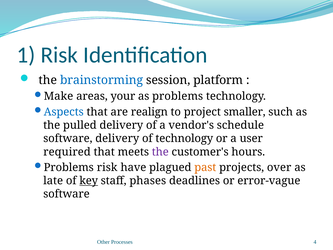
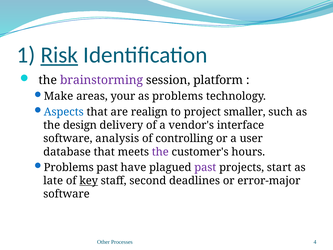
Risk underline: none -> present (59, 55)
brainstorming colour: blue -> purple (102, 80)
pulled: pulled -> design (80, 125)
schedule: schedule -> interface (240, 125)
software delivery: delivery -> analysis (117, 138)
of technology: technology -> controlling (184, 138)
required: required -> database (67, 152)
Problems risk: risk -> past (107, 167)
past colour: orange -> purple (205, 167)
over: over -> start (279, 167)
phases: phases -> second (148, 181)
error-vague: error-vague -> error-major (269, 181)
